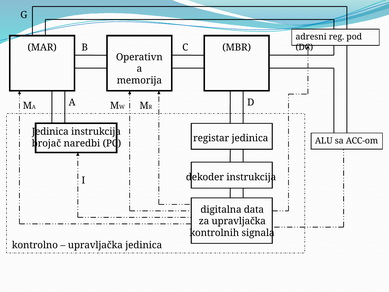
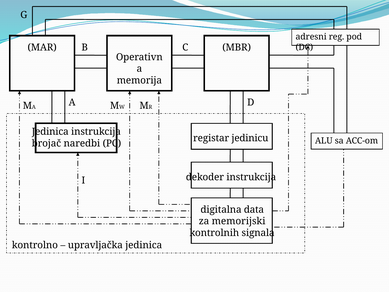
registar jedinica: jedinica -> jedinicu (250, 138)
za upravljačka: upravljačka -> memorijski (239, 221)
